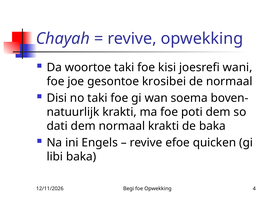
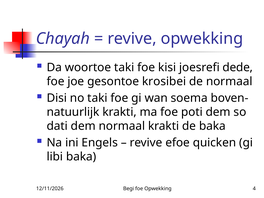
wani: wani -> dede (238, 67)
